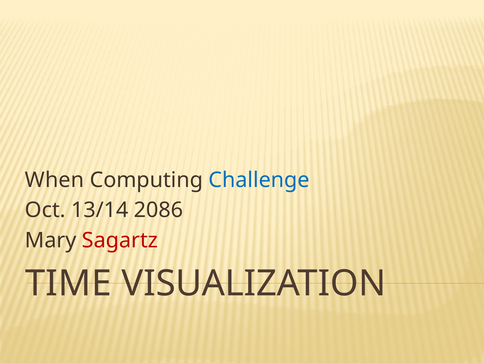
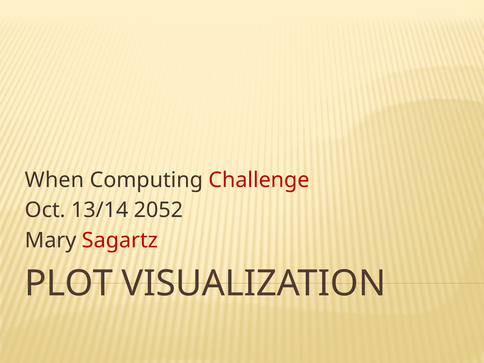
Challenge colour: blue -> red (259, 180)
2086: 2086 -> 2052 (159, 210)
TIME: TIME -> PLOT (69, 284)
